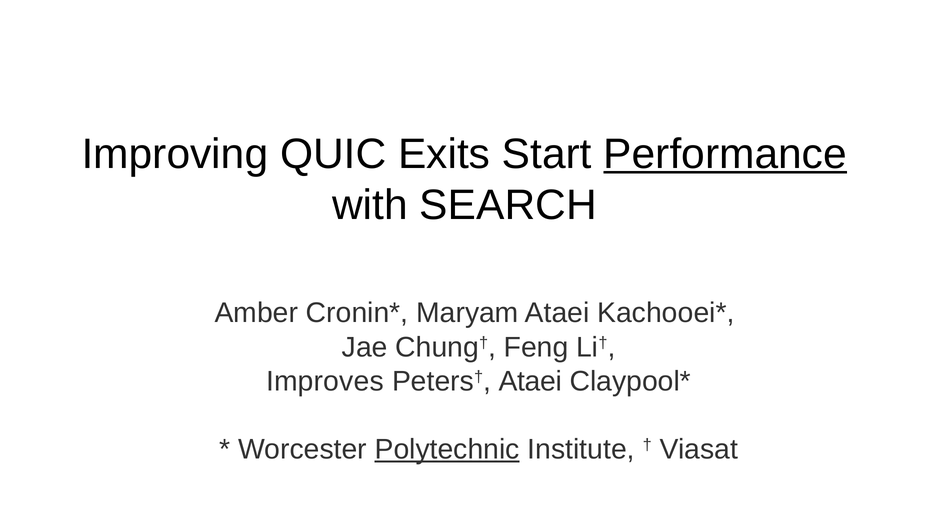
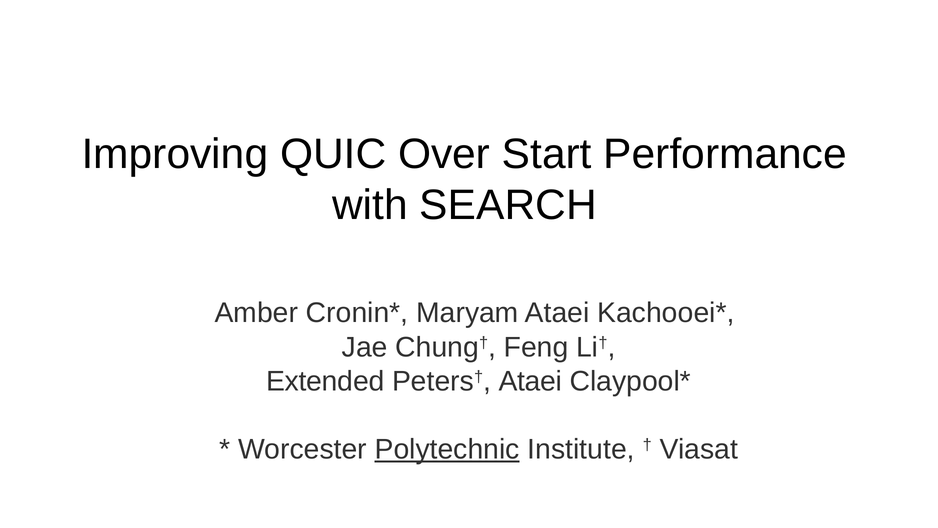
Exits: Exits -> Over (444, 154)
Performance underline: present -> none (725, 154)
Improves: Improves -> Extended (325, 381)
